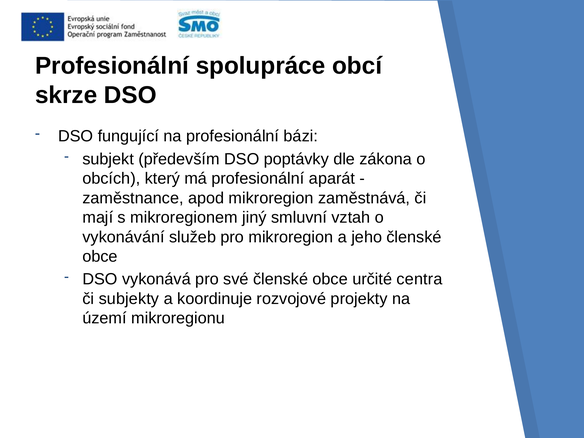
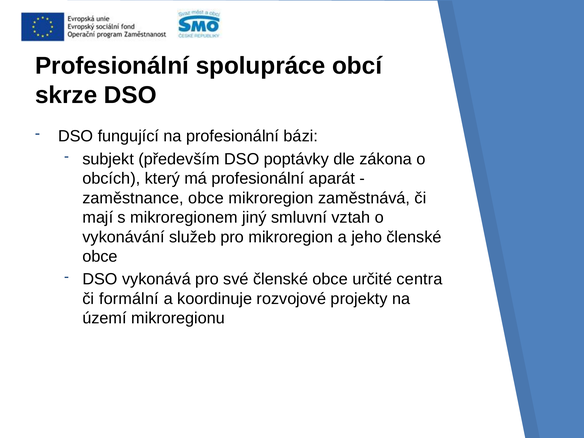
zaměstnance apod: apod -> obce (206, 198)
subjekty: subjekty -> formální (129, 299)
